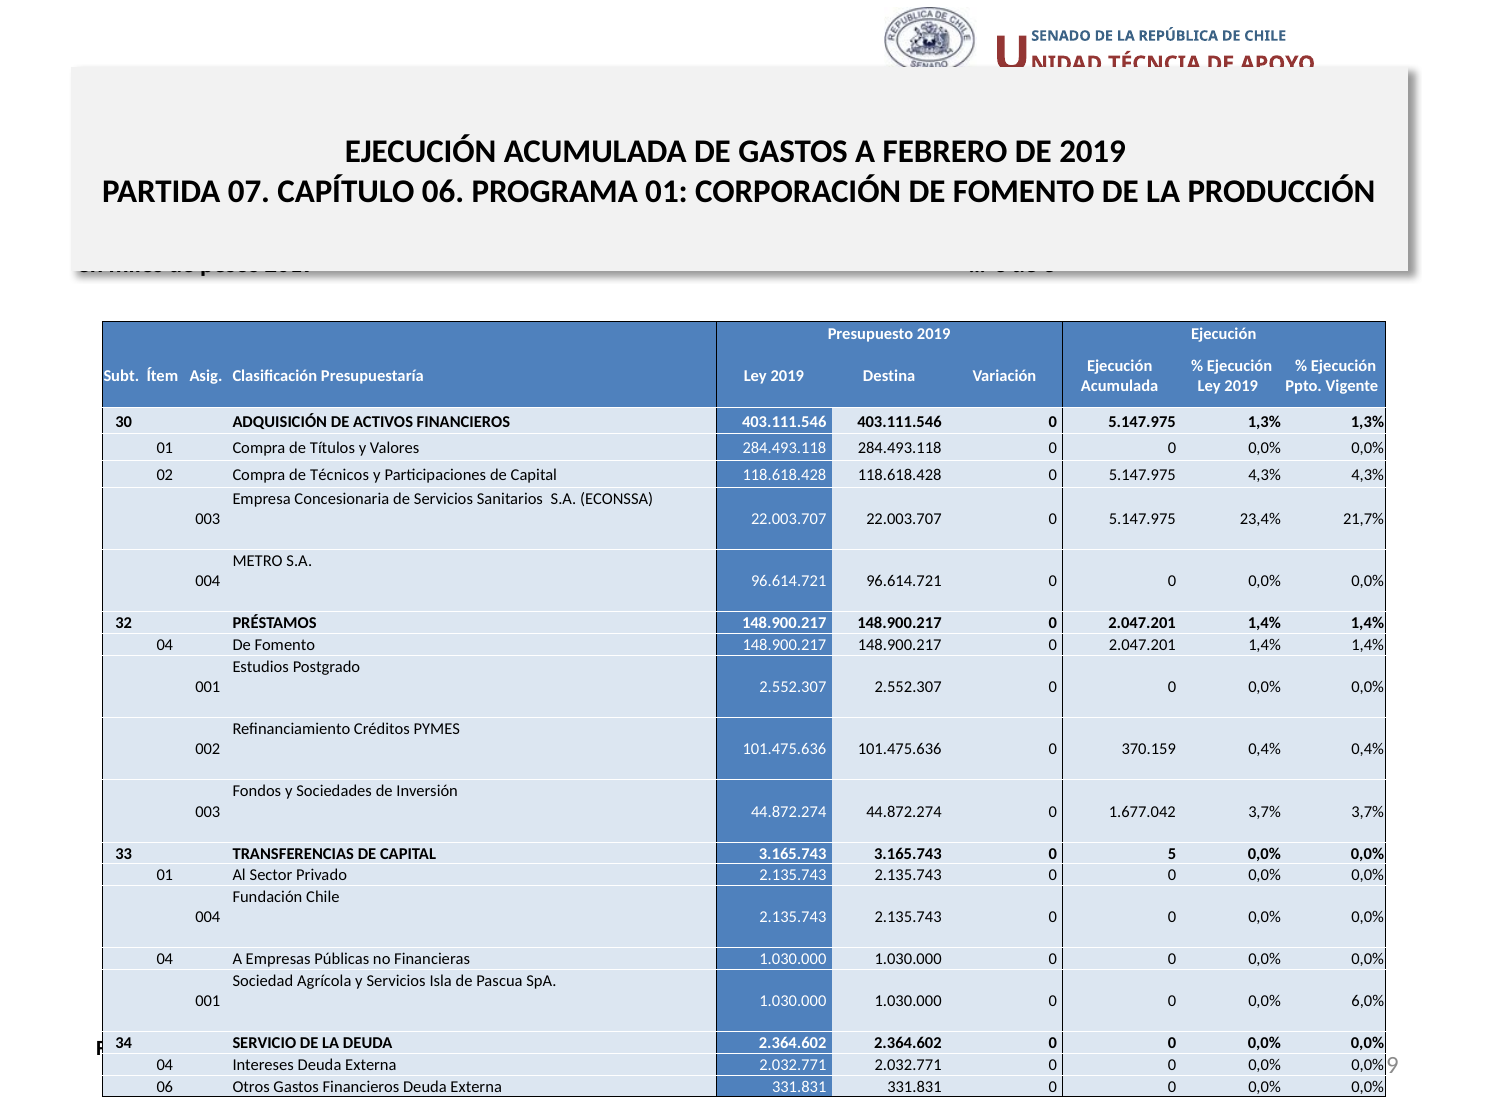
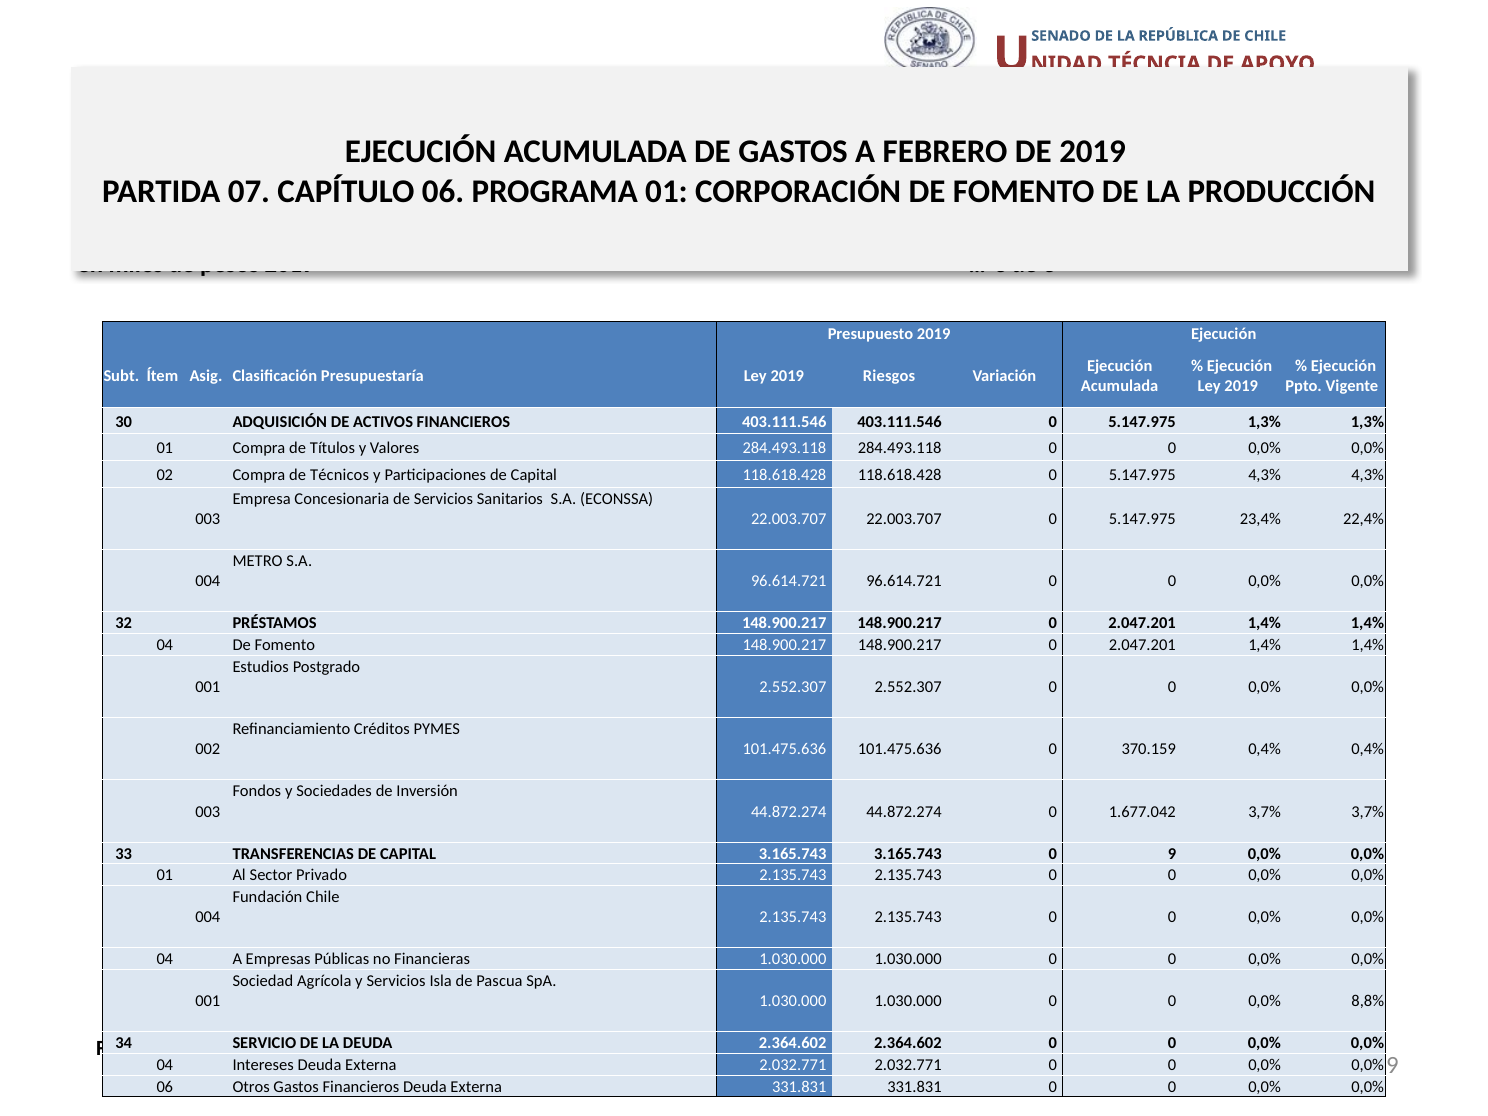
Destina: Destina -> Riesgos (889, 376)
21,7%: 21,7% -> 22,4% (1364, 519)
5: 5 -> 9 (1172, 854)
6,0%: 6,0% -> 8,8% (1368, 1001)
